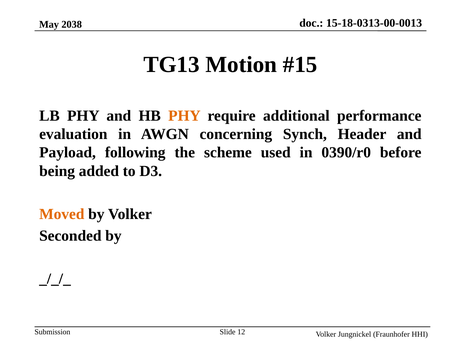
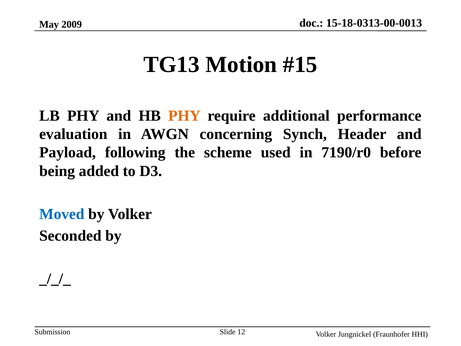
2038: 2038 -> 2009 (72, 25)
0390/r0: 0390/r0 -> 7190/r0 (346, 152)
Moved colour: orange -> blue (62, 214)
